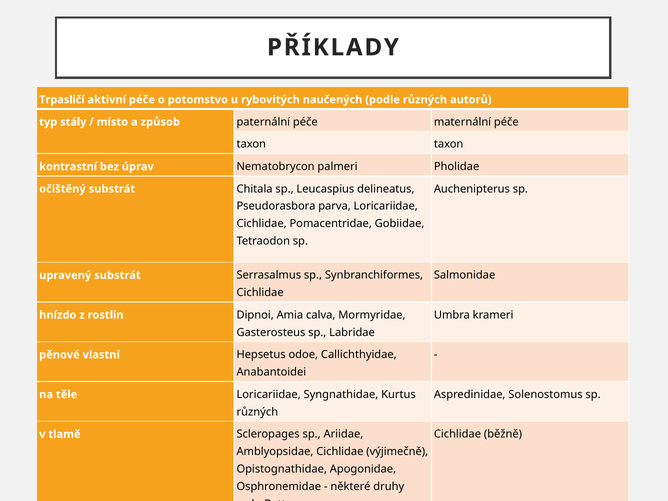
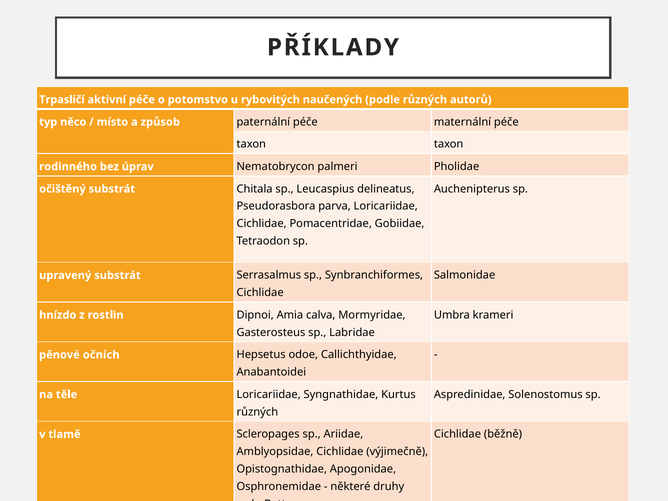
stály: stály -> něco (73, 122)
kontrastní: kontrastní -> rodinného (68, 167)
vlastní: vlastní -> očních (101, 355)
